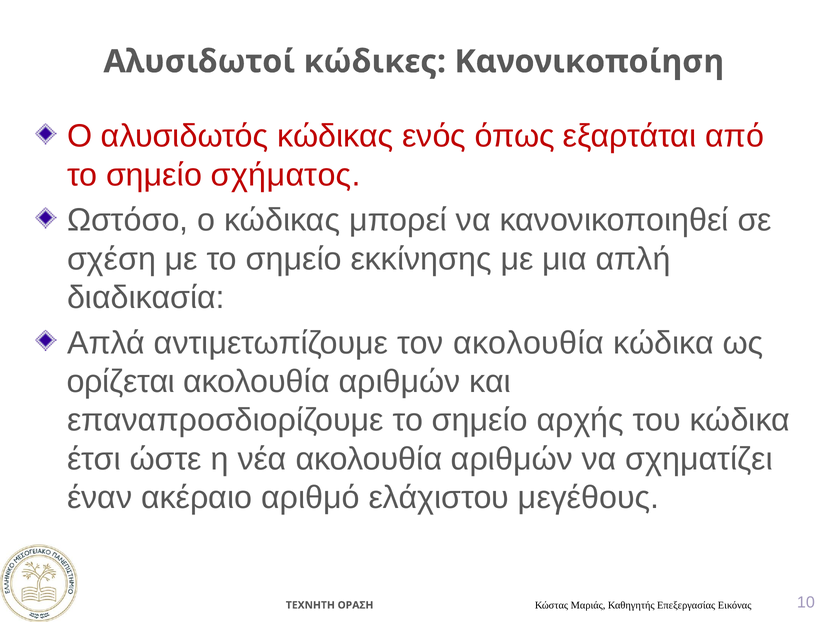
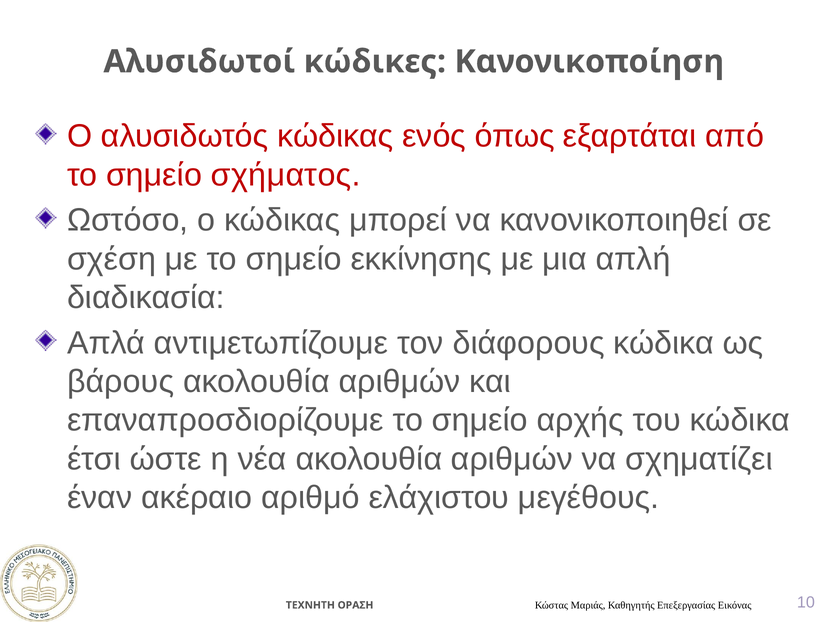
τον ακολουθία: ακολουθία -> διάφορους (529, 343)
ορίζεται: ορίζεται -> βάρους (121, 382)
